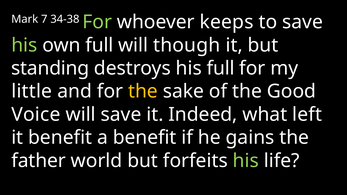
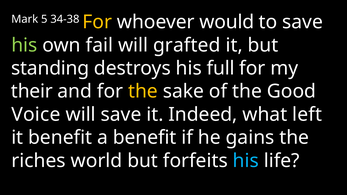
7: 7 -> 5 (44, 19)
For colour: light green -> yellow (97, 22)
keeps: keeps -> would (227, 22)
own full: full -> fail (99, 45)
though: though -> grafted (187, 45)
little: little -> their (32, 91)
father: father -> riches (38, 161)
his colour: light green -> light blue (246, 161)
